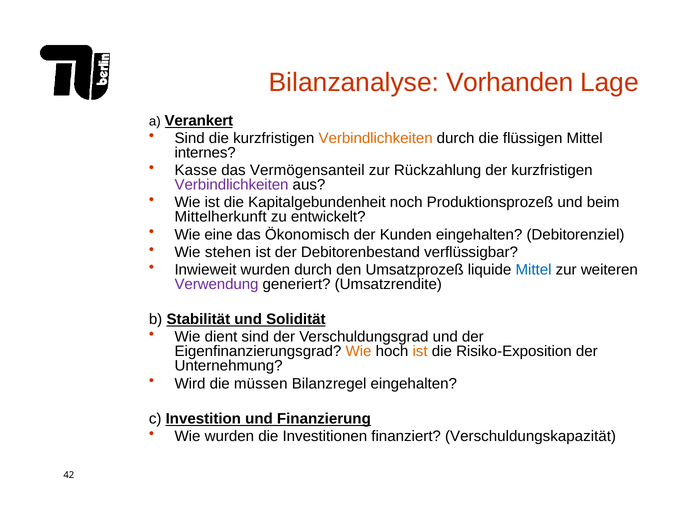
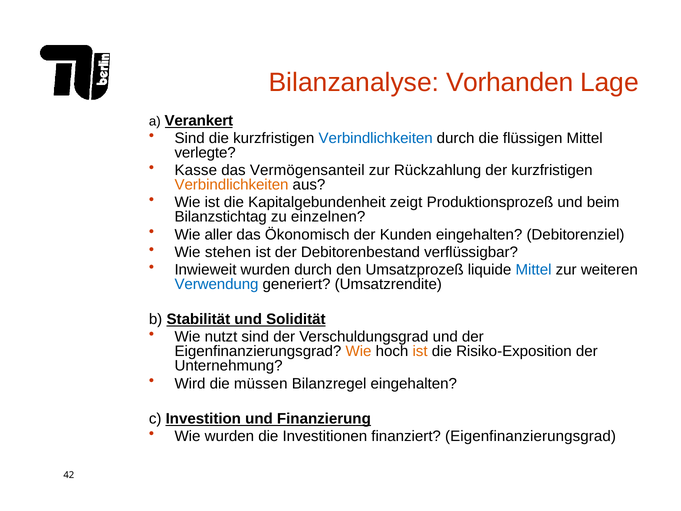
Verbindlichkeiten colour: orange -> blue (376, 138)
internes: internes -> verlegte (205, 153)
Verbindlichkeiten colour: purple -> orange (232, 185)
noch: noch -> zeigt (406, 202)
Mittelherkunft: Mittelherkunft -> Bilanzstichtag (221, 217)
entwickelt: entwickelt -> einzelnen (328, 217)
eine: eine -> aller (219, 234)
Verwendung colour: purple -> blue (216, 284)
dient: dient -> nutzt (221, 337)
finanziert Verschuldungskapazität: Verschuldungskapazität -> Eigenfinanzierungsgrad (530, 436)
